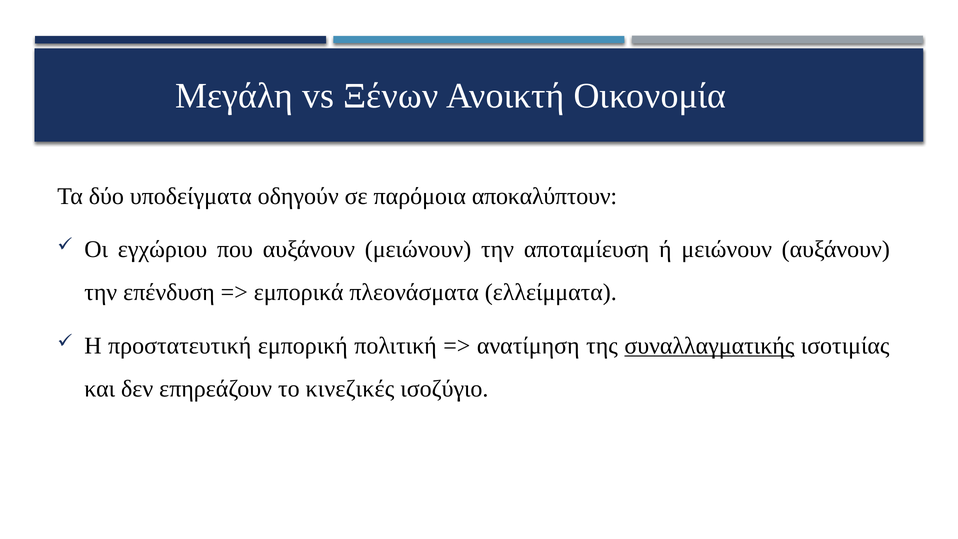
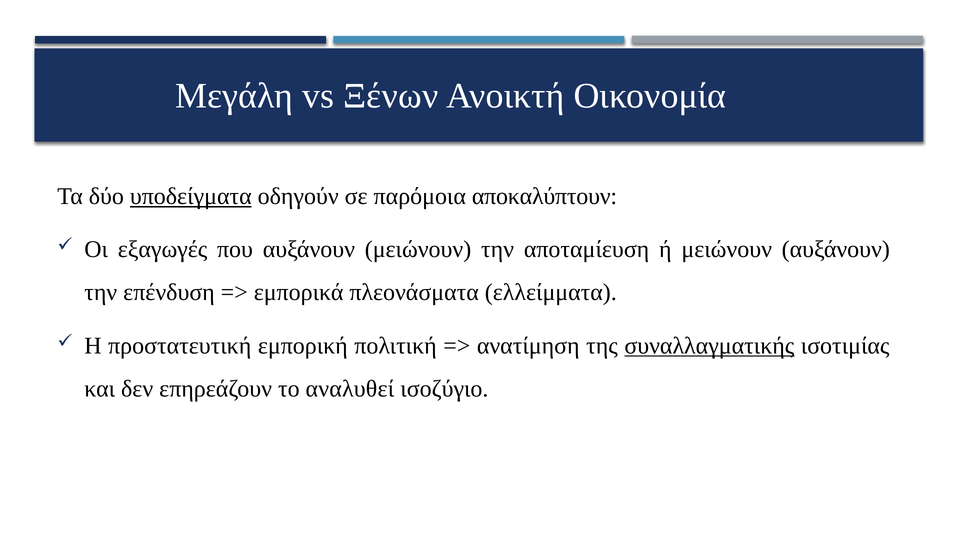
υποδείγματα underline: none -> present (191, 196)
εγχώριου: εγχώριου -> εξαγωγές (163, 249)
κινεζικές: κινεζικές -> αναλυθεί (350, 389)
